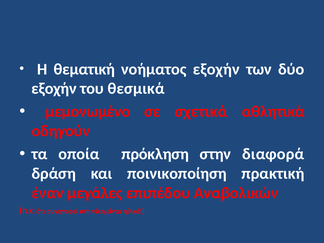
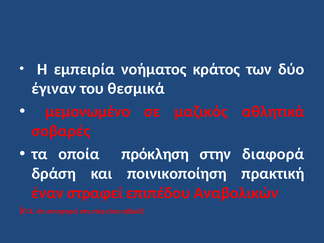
θεματική: θεματική -> εμπειρία (84, 69)
νοήματος εξοχήν: εξοχήν -> κράτος (216, 69)
εξοχήν: εξοχήν -> έγιναν (54, 89)
σχετικά: σχετικά -> μαζικός (201, 112)
οδηγούν: οδηγούν -> σοβαρές (61, 131)
μεγάλες: μεγάλες -> στραφεί (95, 193)
